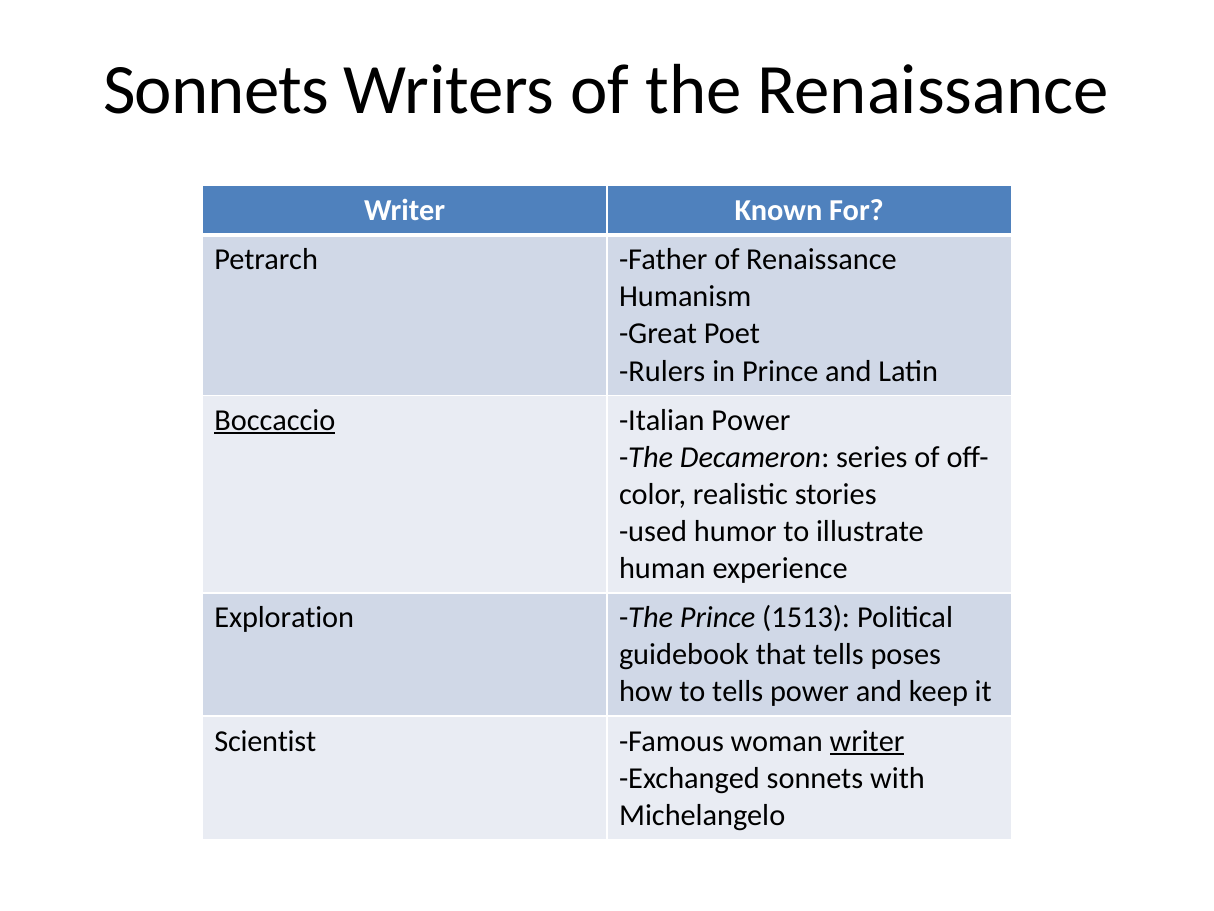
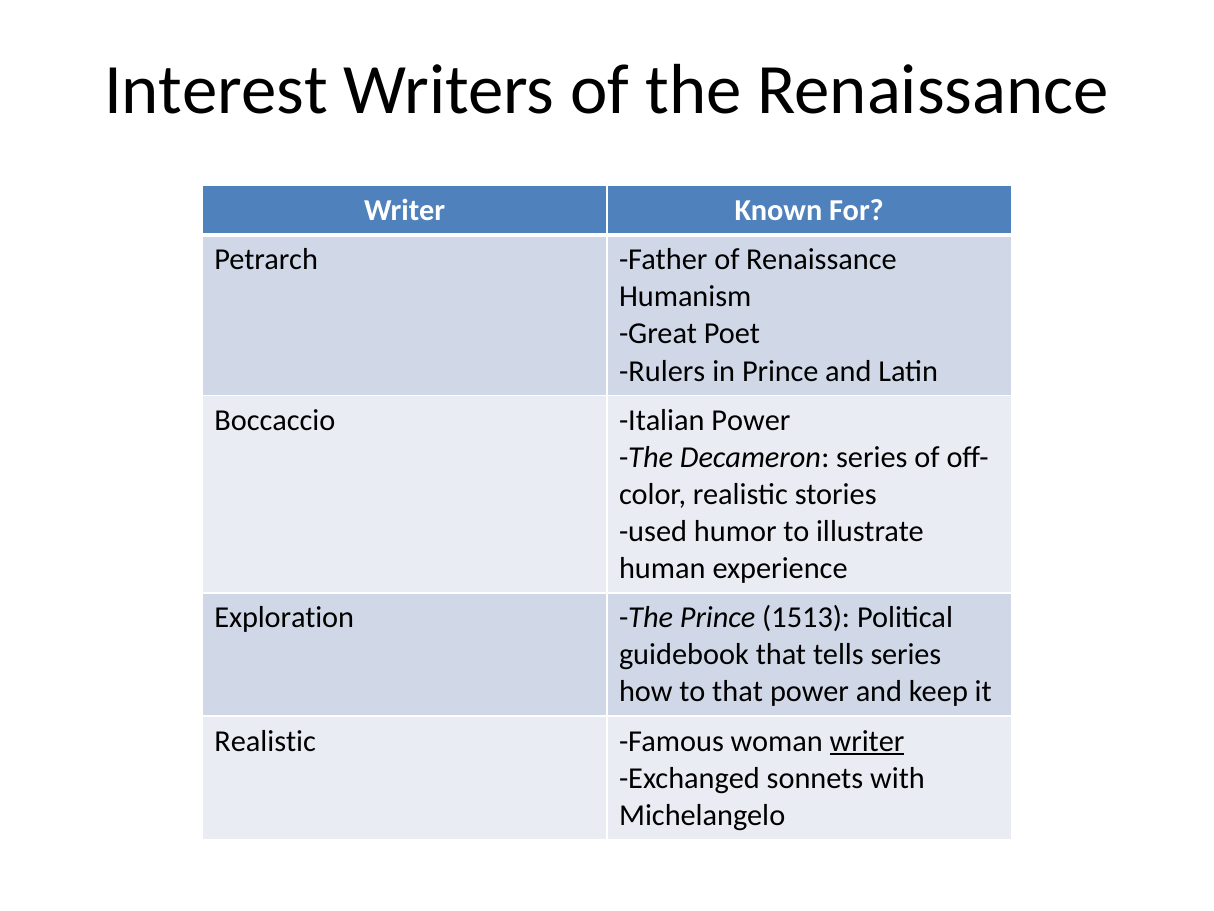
Sonnets: Sonnets -> Interest (216, 90)
Boccaccio underline: present -> none (275, 420)
tells poses: poses -> series (906, 654)
to tells: tells -> that (738, 692)
Scientist: Scientist -> Realistic (265, 741)
